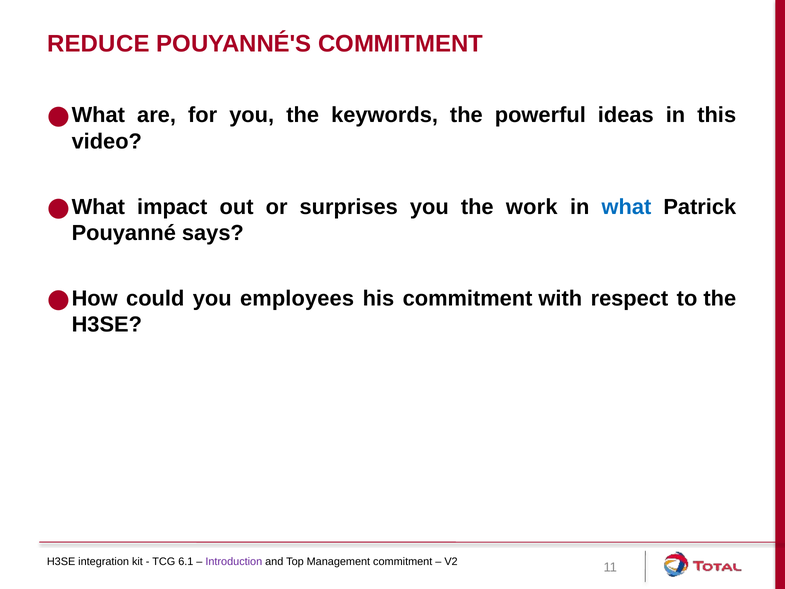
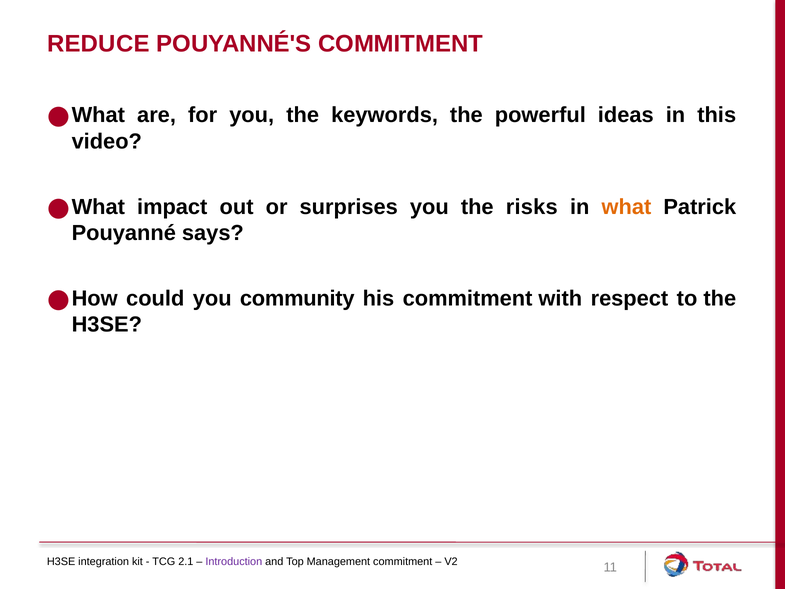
work: work -> risks (532, 207)
what colour: blue -> orange (626, 207)
employees: employees -> community (297, 298)
6.1: 6.1 -> 2.1 (186, 562)
